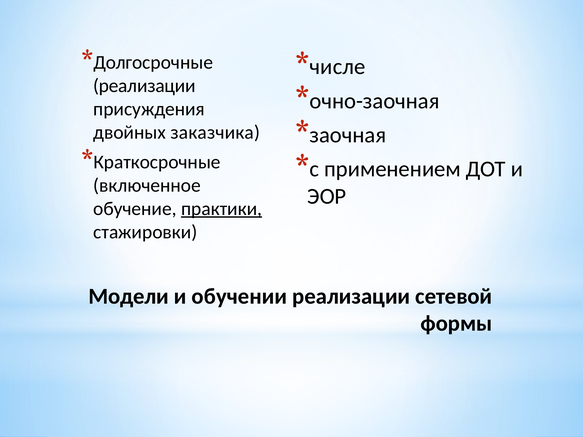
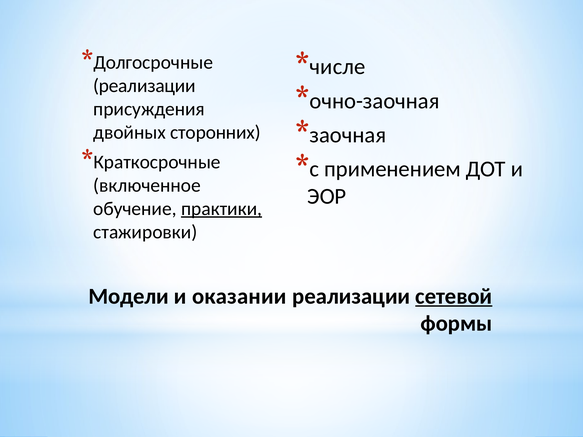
заказчика: заказчика -> сторонних (215, 133)
обучении: обучении -> оказании (239, 296)
сетевой underline: none -> present (454, 296)
